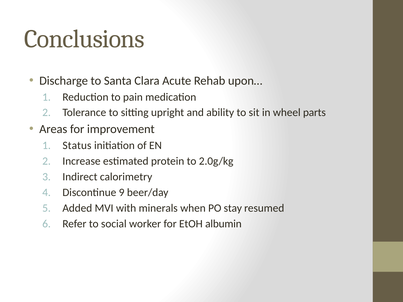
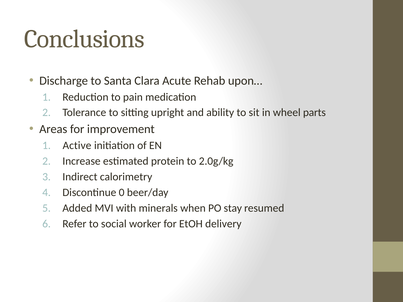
Status: Status -> Active (77, 146)
9: 9 -> 0 (122, 193)
albumin: albumin -> delivery (223, 224)
